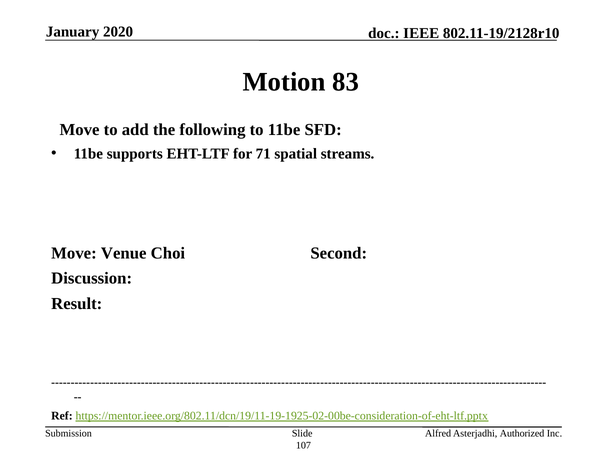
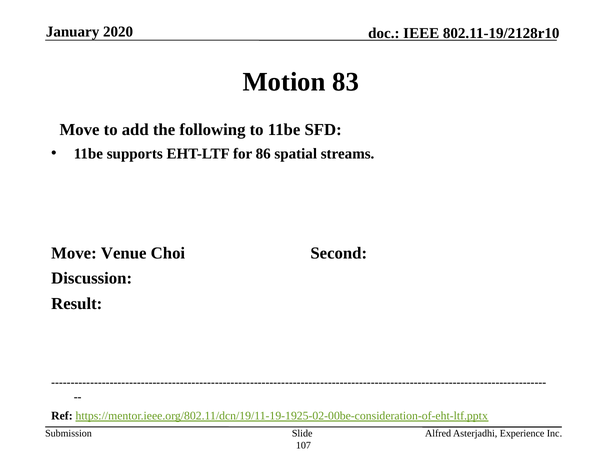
71: 71 -> 86 (263, 153)
Authorized: Authorized -> Experience (522, 433)
